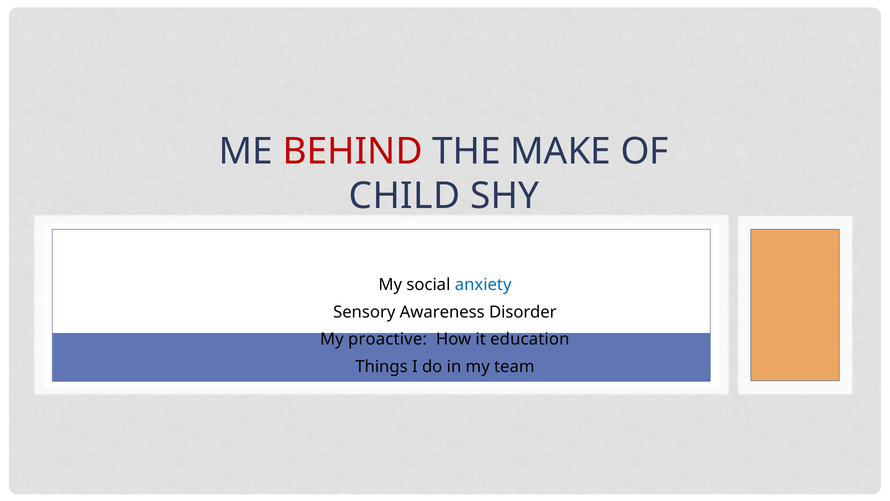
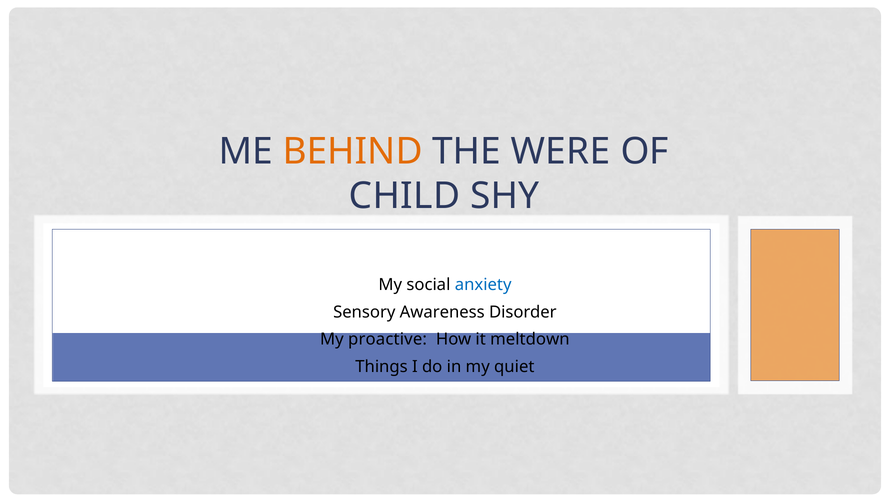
BEHIND colour: red -> orange (353, 151)
MAKE: MAKE -> WERE (561, 151)
education: education -> meltdown (530, 339)
team: team -> quiet (514, 367)
